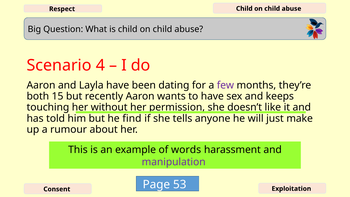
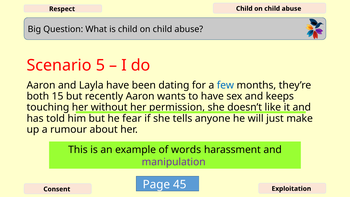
4: 4 -> 5 (100, 65)
few colour: purple -> blue (225, 85)
find: find -> fear (132, 118)
53: 53 -> 45 (180, 184)
